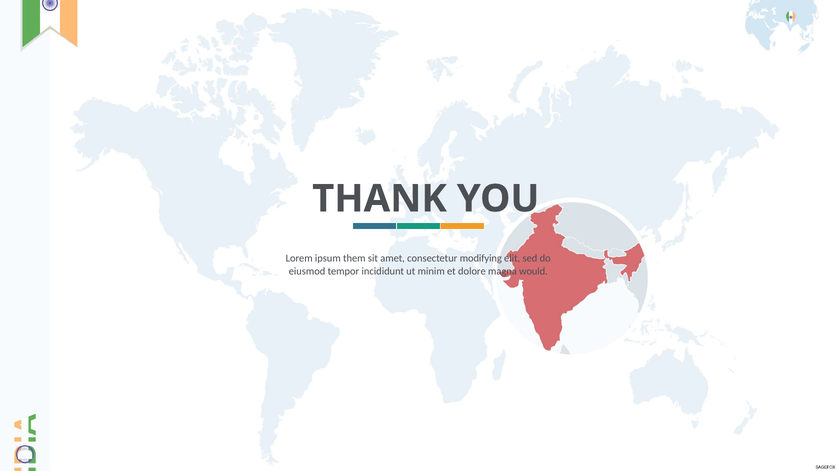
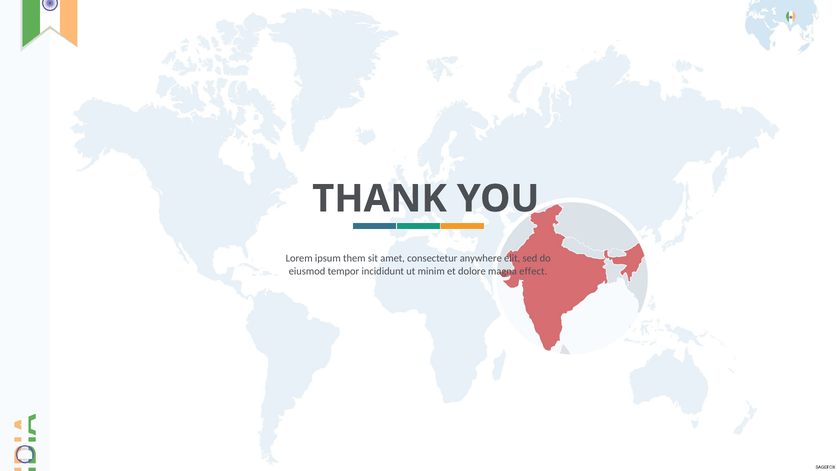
modifying: modifying -> anywhere (481, 258)
would: would -> effect (533, 271)
